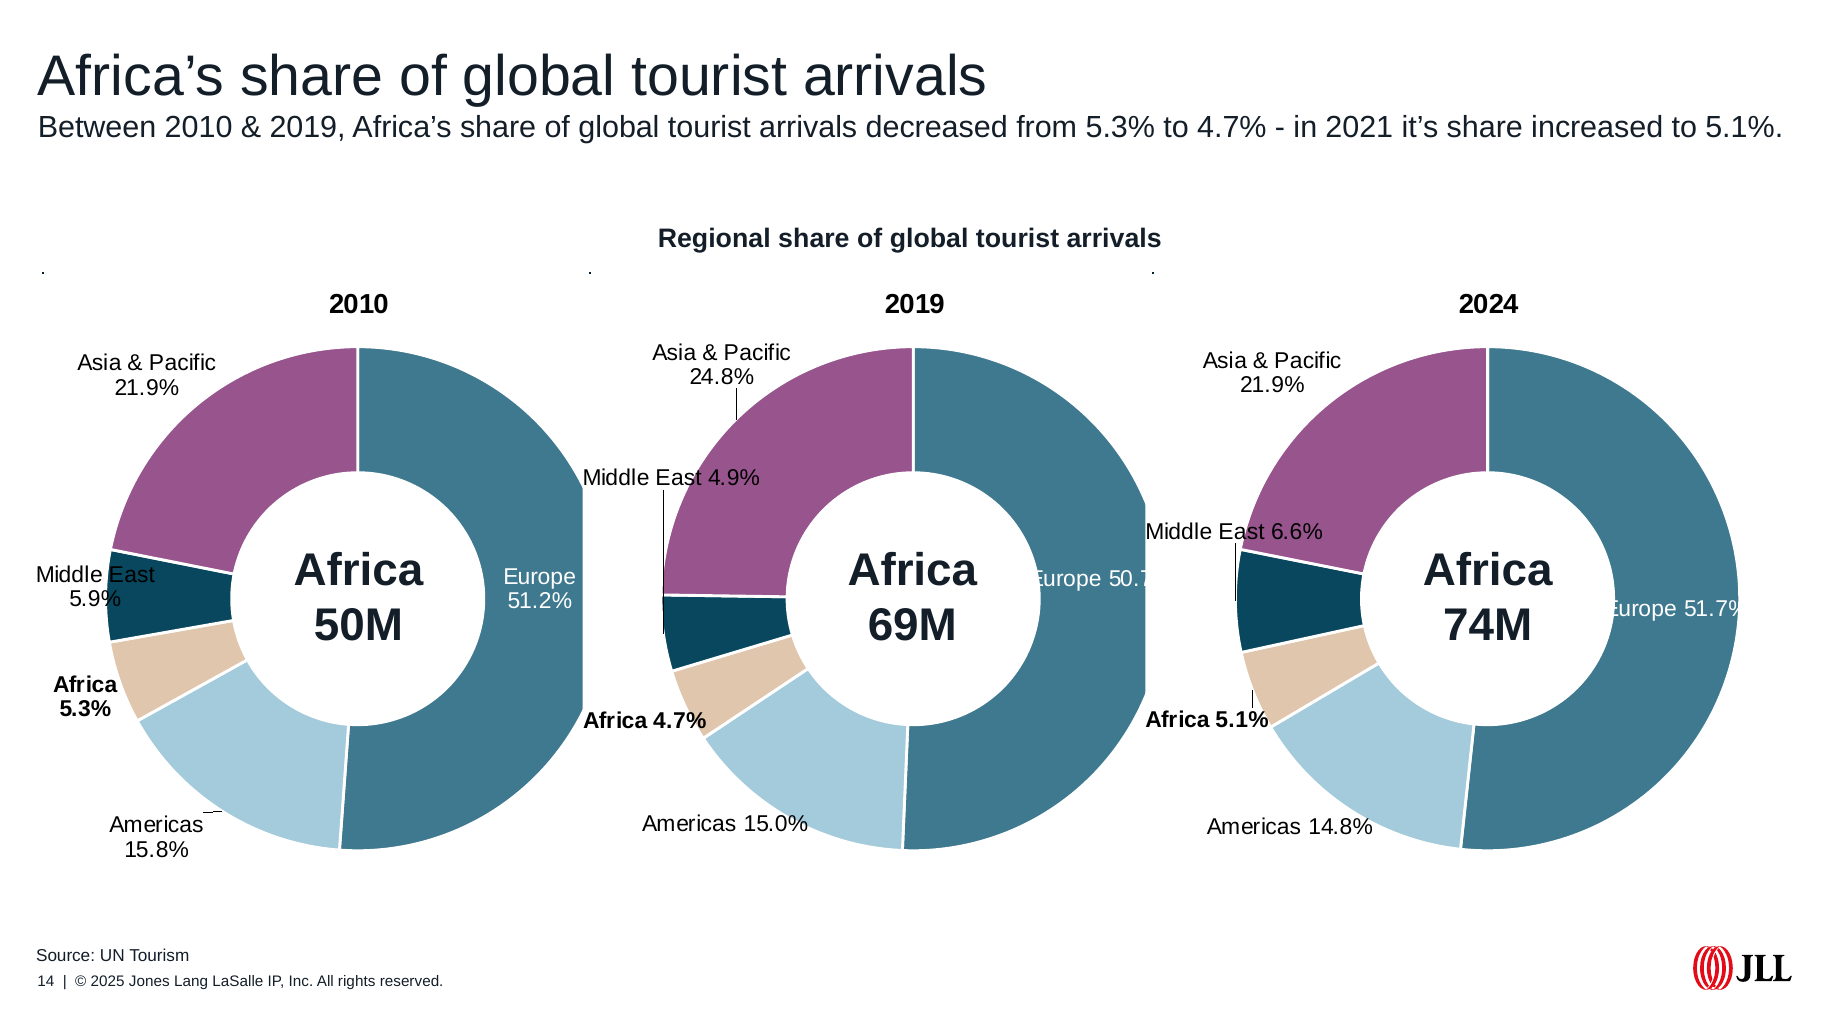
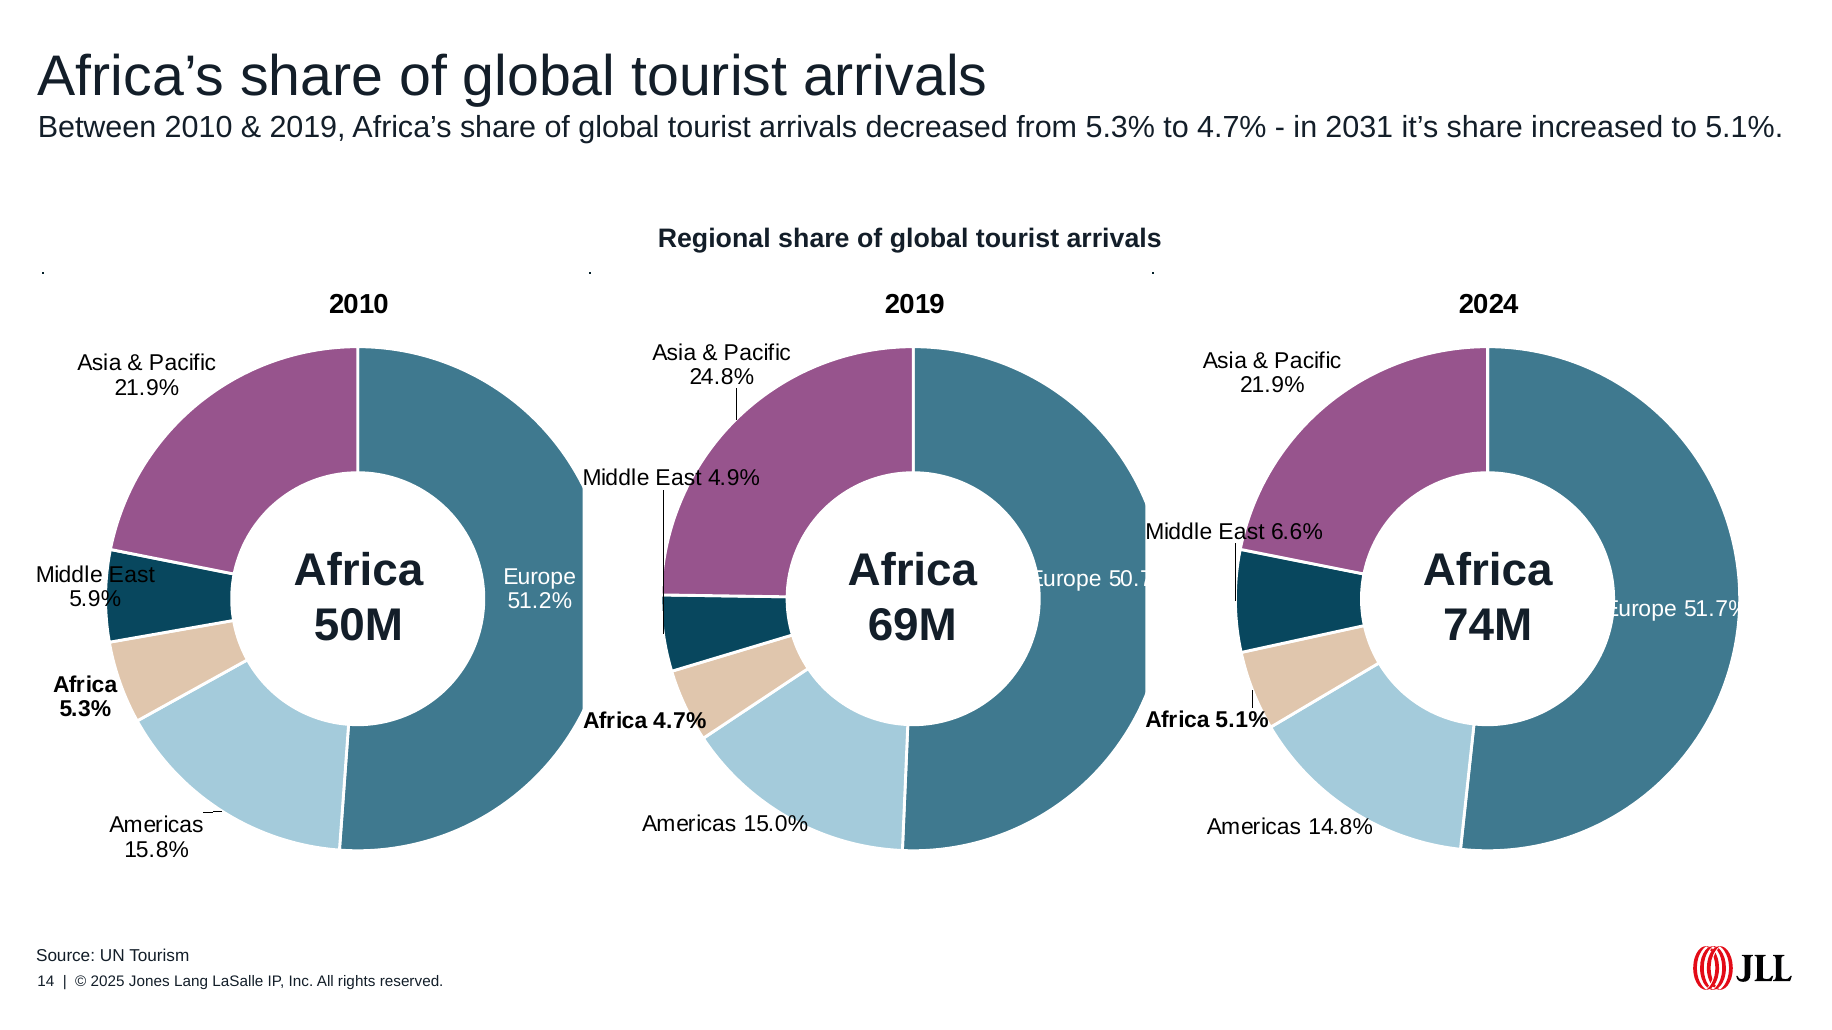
2021: 2021 -> 2031 (1359, 127)
